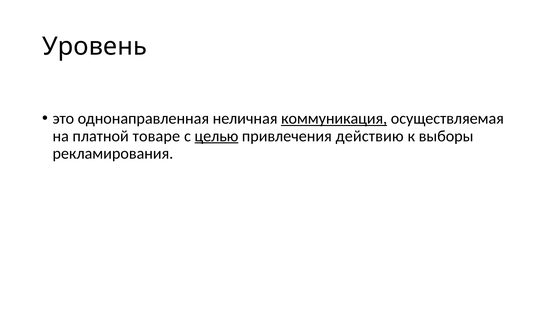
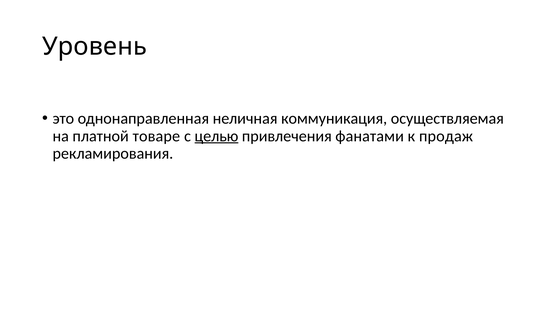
коммуникация underline: present -> none (334, 119)
действию: действию -> фанатами (370, 136)
выборы: выборы -> продаж (446, 136)
